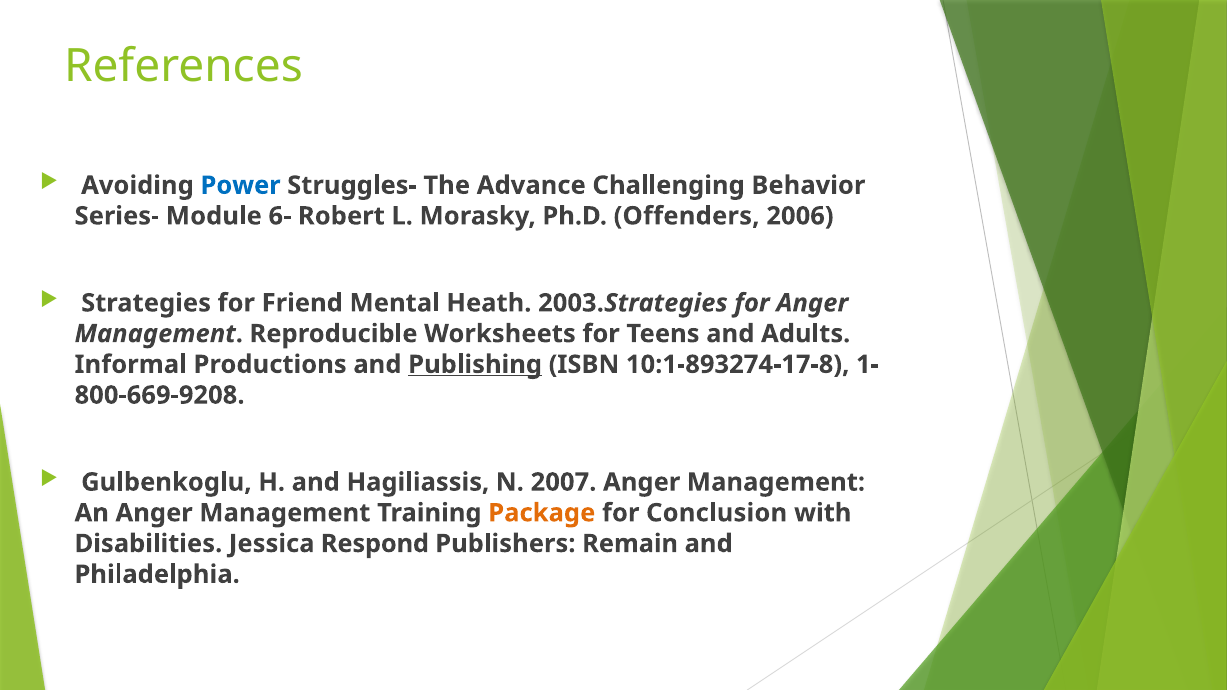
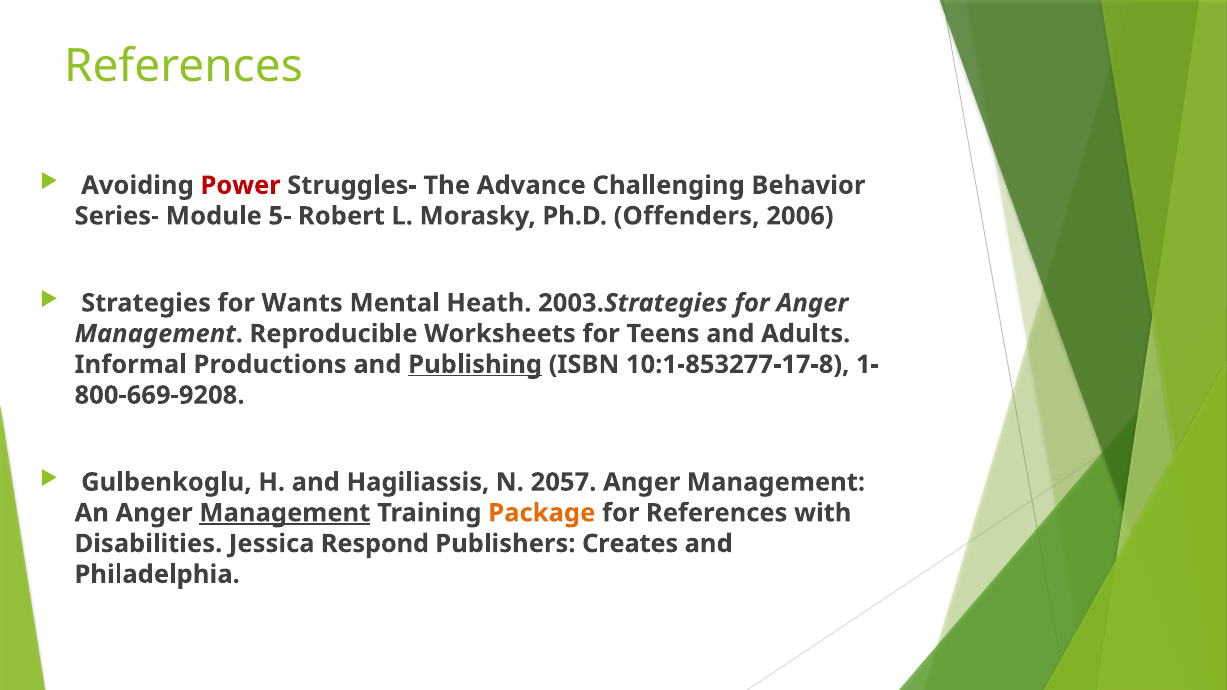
Power colour: blue -> red (241, 185)
6-: 6- -> 5- (280, 216)
Friend: Friend -> Wants (302, 303)
10:1-893274-17-8: 10:1-893274-17-8 -> 10:1-853277-17-8 (738, 365)
2007: 2007 -> 2057 (564, 482)
Management underline: none -> present (285, 513)
for Conclusion: Conclusion -> References (717, 513)
Remain: Remain -> Creates (630, 544)
